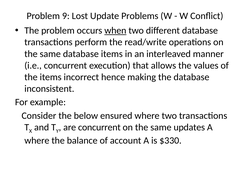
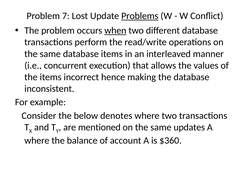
9: 9 -> 7 (66, 16)
Problems underline: none -> present (140, 16)
ensured: ensured -> denotes (116, 116)
are concurrent: concurrent -> mentioned (99, 128)
$330: $330 -> $360 (170, 141)
